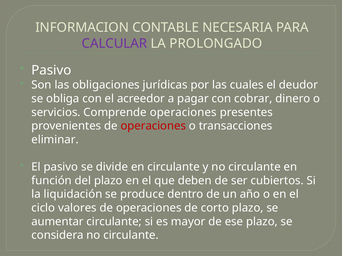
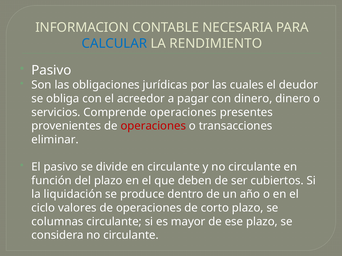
CALCULAR colour: purple -> blue (114, 43)
PROLONGADO: PROLONGADO -> RENDIMIENTO (216, 43)
con cobrar: cobrar -> dinero (253, 99)
aumentar: aumentar -> columnas (57, 222)
